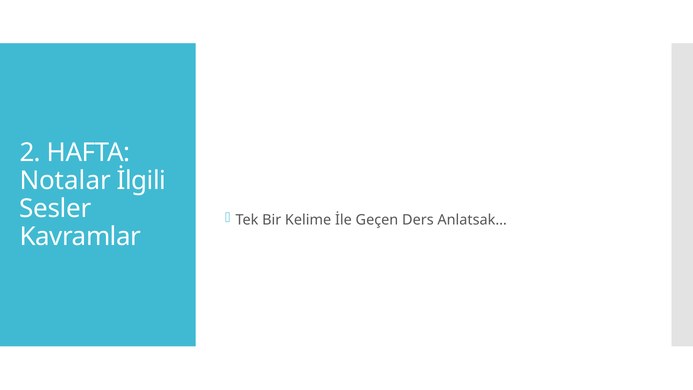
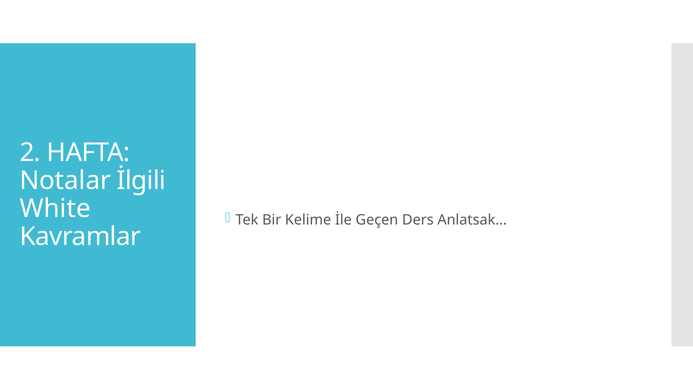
Sesler: Sesler -> White (55, 209)
